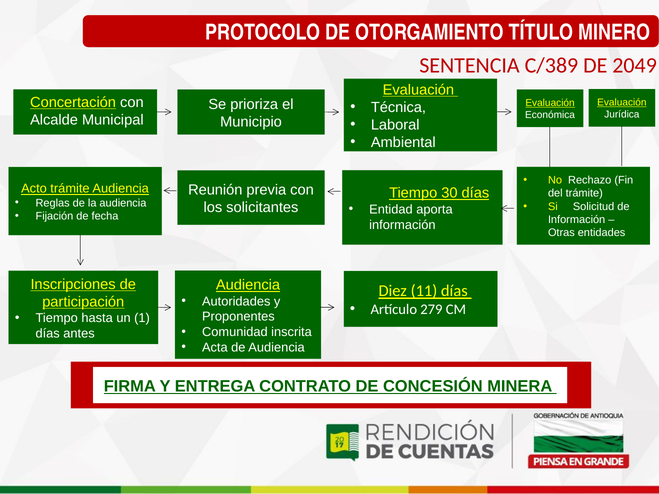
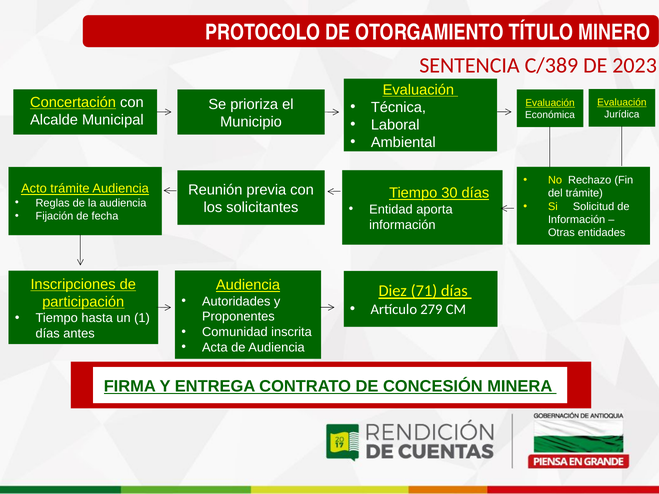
2049: 2049 -> 2023 (635, 66)
11: 11 -> 71 (424, 291)
